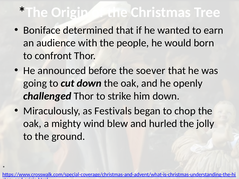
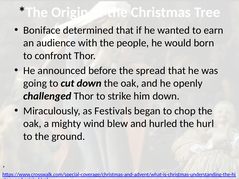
soever: soever -> spread (151, 71)
jolly: jolly -> hurl (205, 124)
